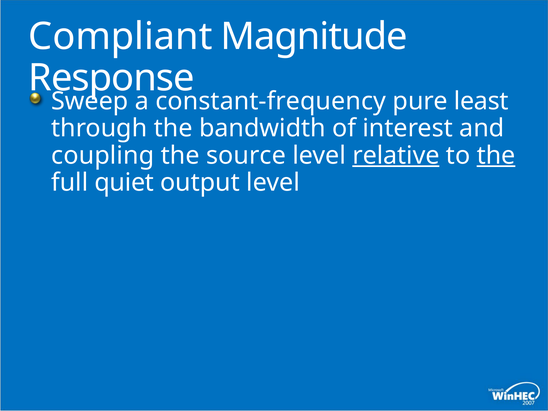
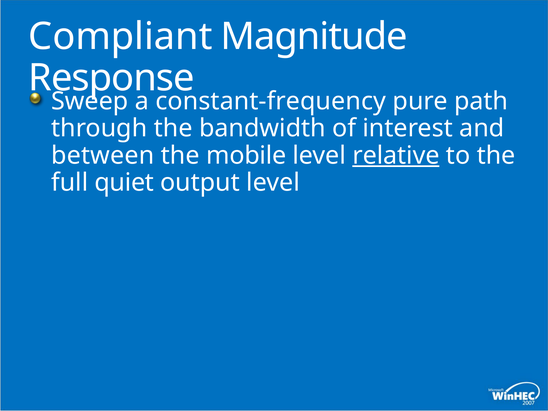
least: least -> path (481, 101)
coupling: coupling -> between (103, 155)
source: source -> mobile (246, 155)
the underline: present -> none (496, 155)
